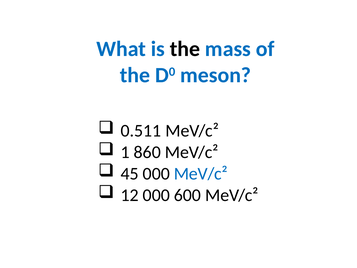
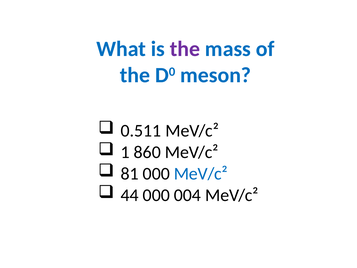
the colour: black -> purple (185, 49)
45: 45 -> 81 (130, 174)
12: 12 -> 44 (130, 195)
600: 600 -> 004 (187, 195)
